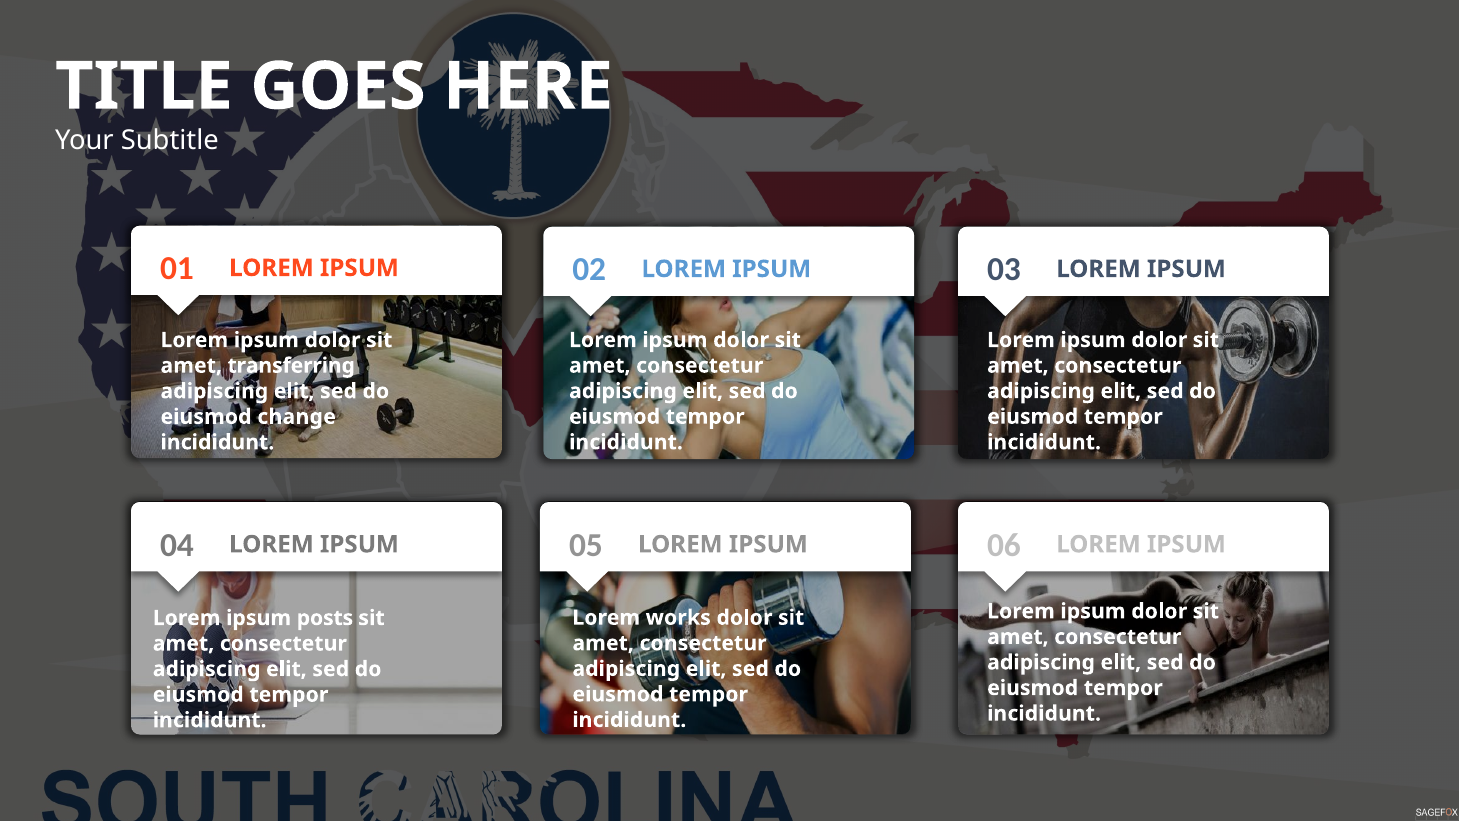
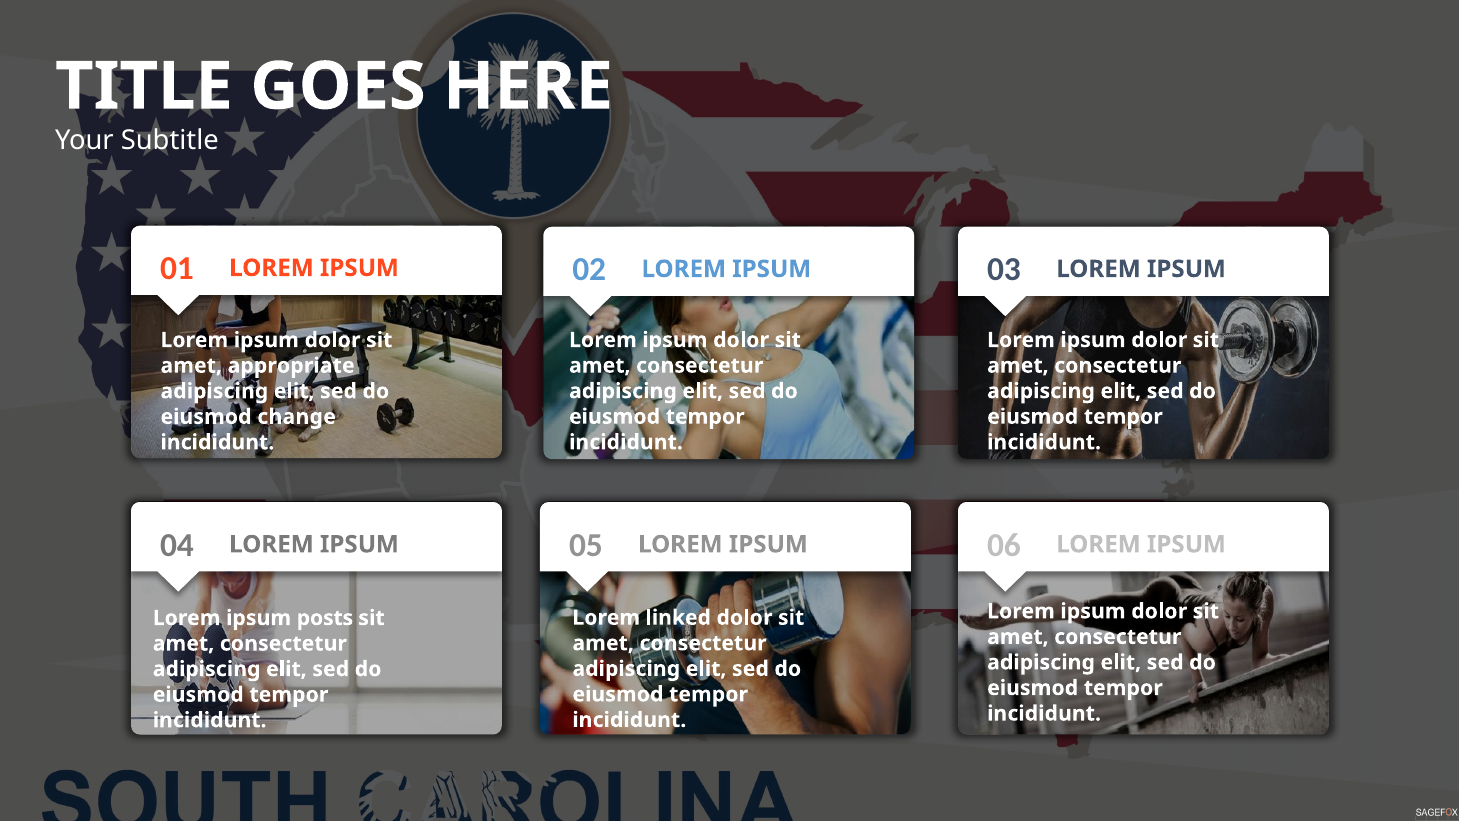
transferring: transferring -> appropriate (291, 366)
works: works -> linked (678, 617)
